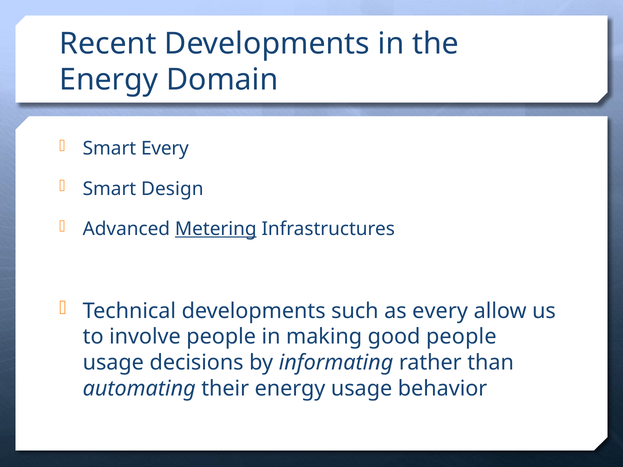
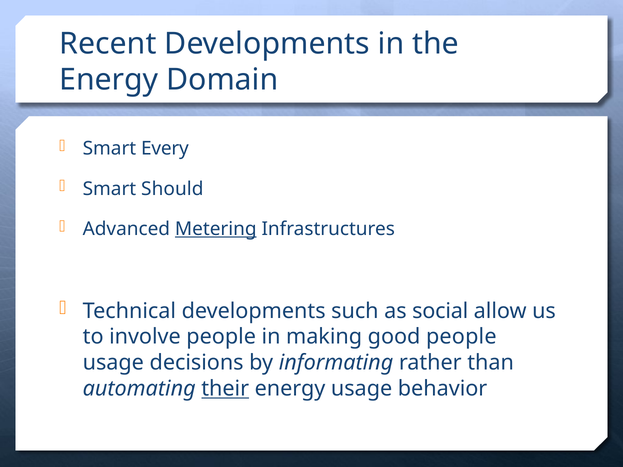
Design: Design -> Should (172, 189)
as every: every -> social (440, 311)
their underline: none -> present (225, 389)
